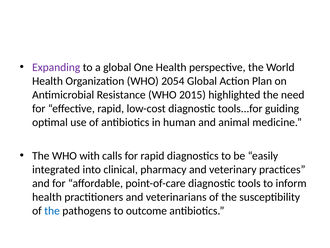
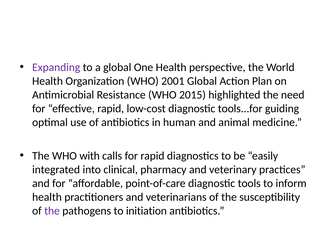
2054: 2054 -> 2001 (173, 81)
the colour: blue -> purple (52, 210)
outcome: outcome -> initiation (146, 210)
